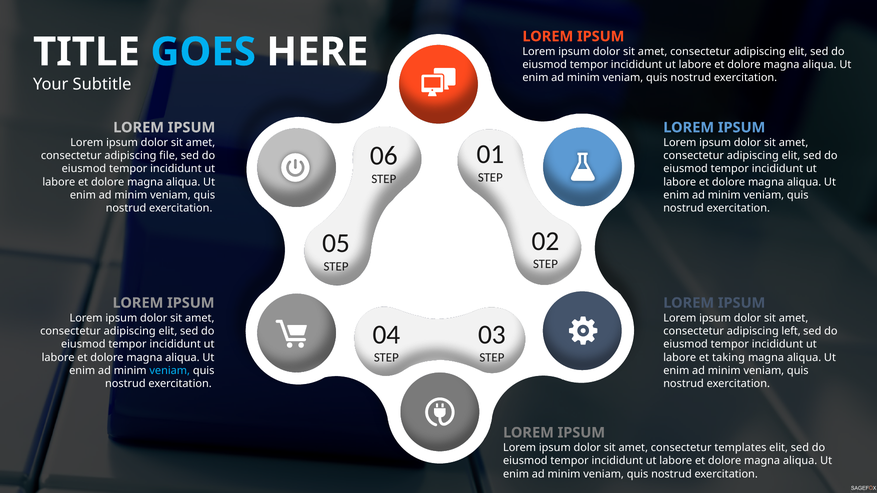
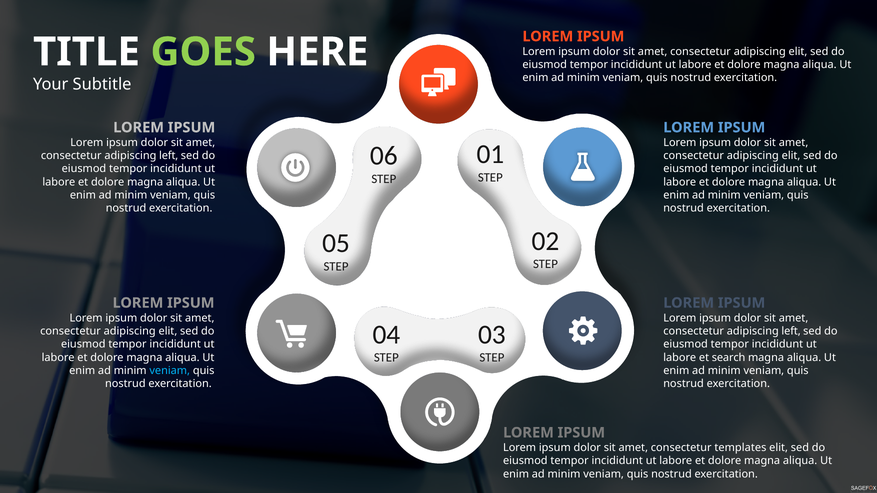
GOES colour: light blue -> light green (203, 52)
file: file -> left (169, 156)
taking: taking -> search (729, 358)
